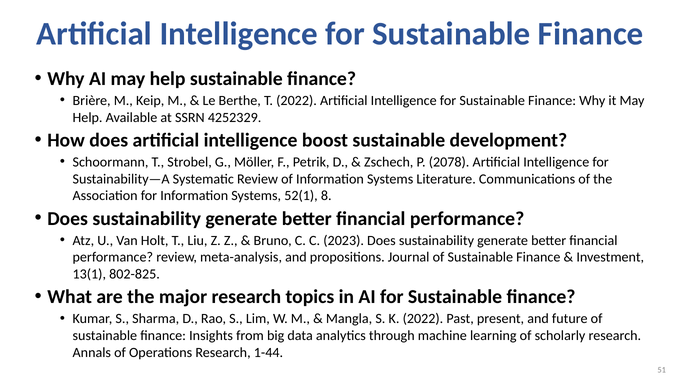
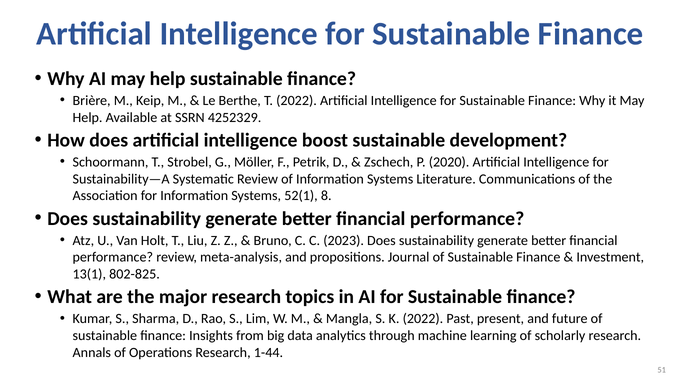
2078: 2078 -> 2020 (449, 162)
